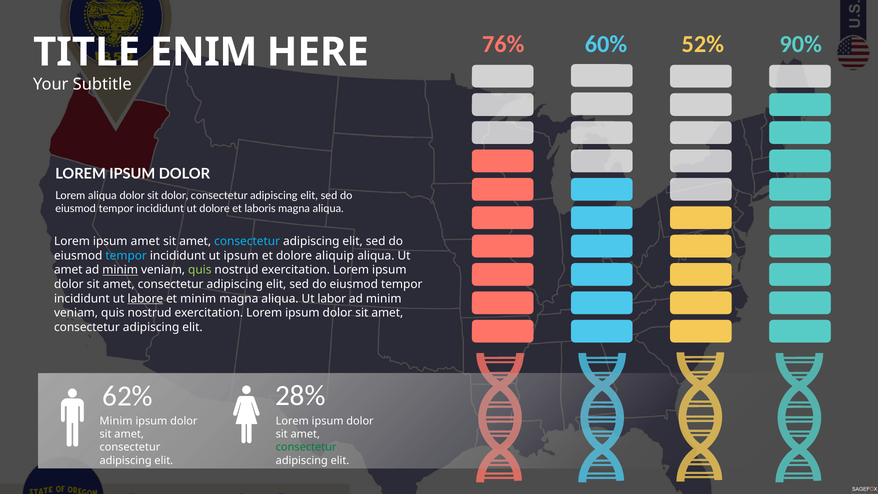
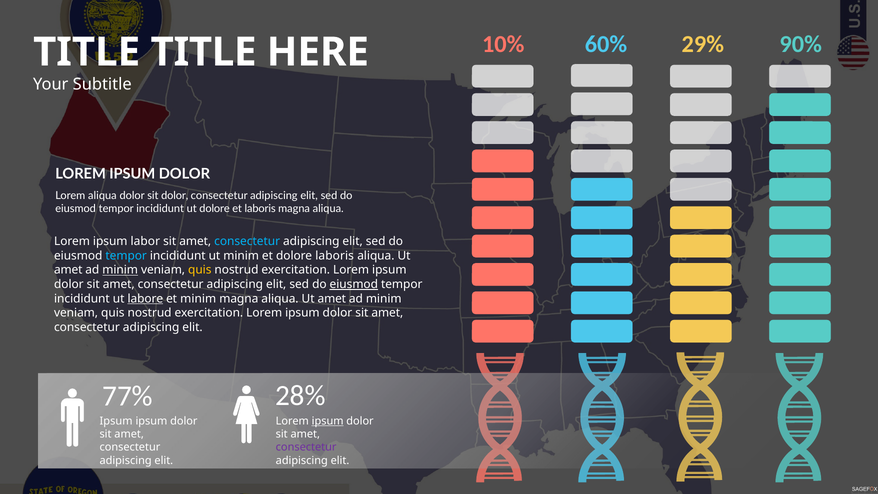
76%: 76% -> 10% (503, 44)
52%: 52% -> 29% (703, 44)
ENIM: ENIM -> TITLE (204, 52)
ipsum amet: amet -> labor (145, 241)
ut ipsum: ipsum -> minim (241, 256)
dolore aliquip: aliquip -> laboris (335, 256)
quis colour: light green -> yellow (200, 270)
eiusmod underline: none -> present (354, 284)
magna aliqua Ut labor: labor -> amet (332, 299)
62%: 62% -> 77% (127, 396)
Minim: Minim -> Ipsum (116, 421)
ipsum underline: none -> present (328, 421)
consectetur colour: green -> purple (306, 447)
